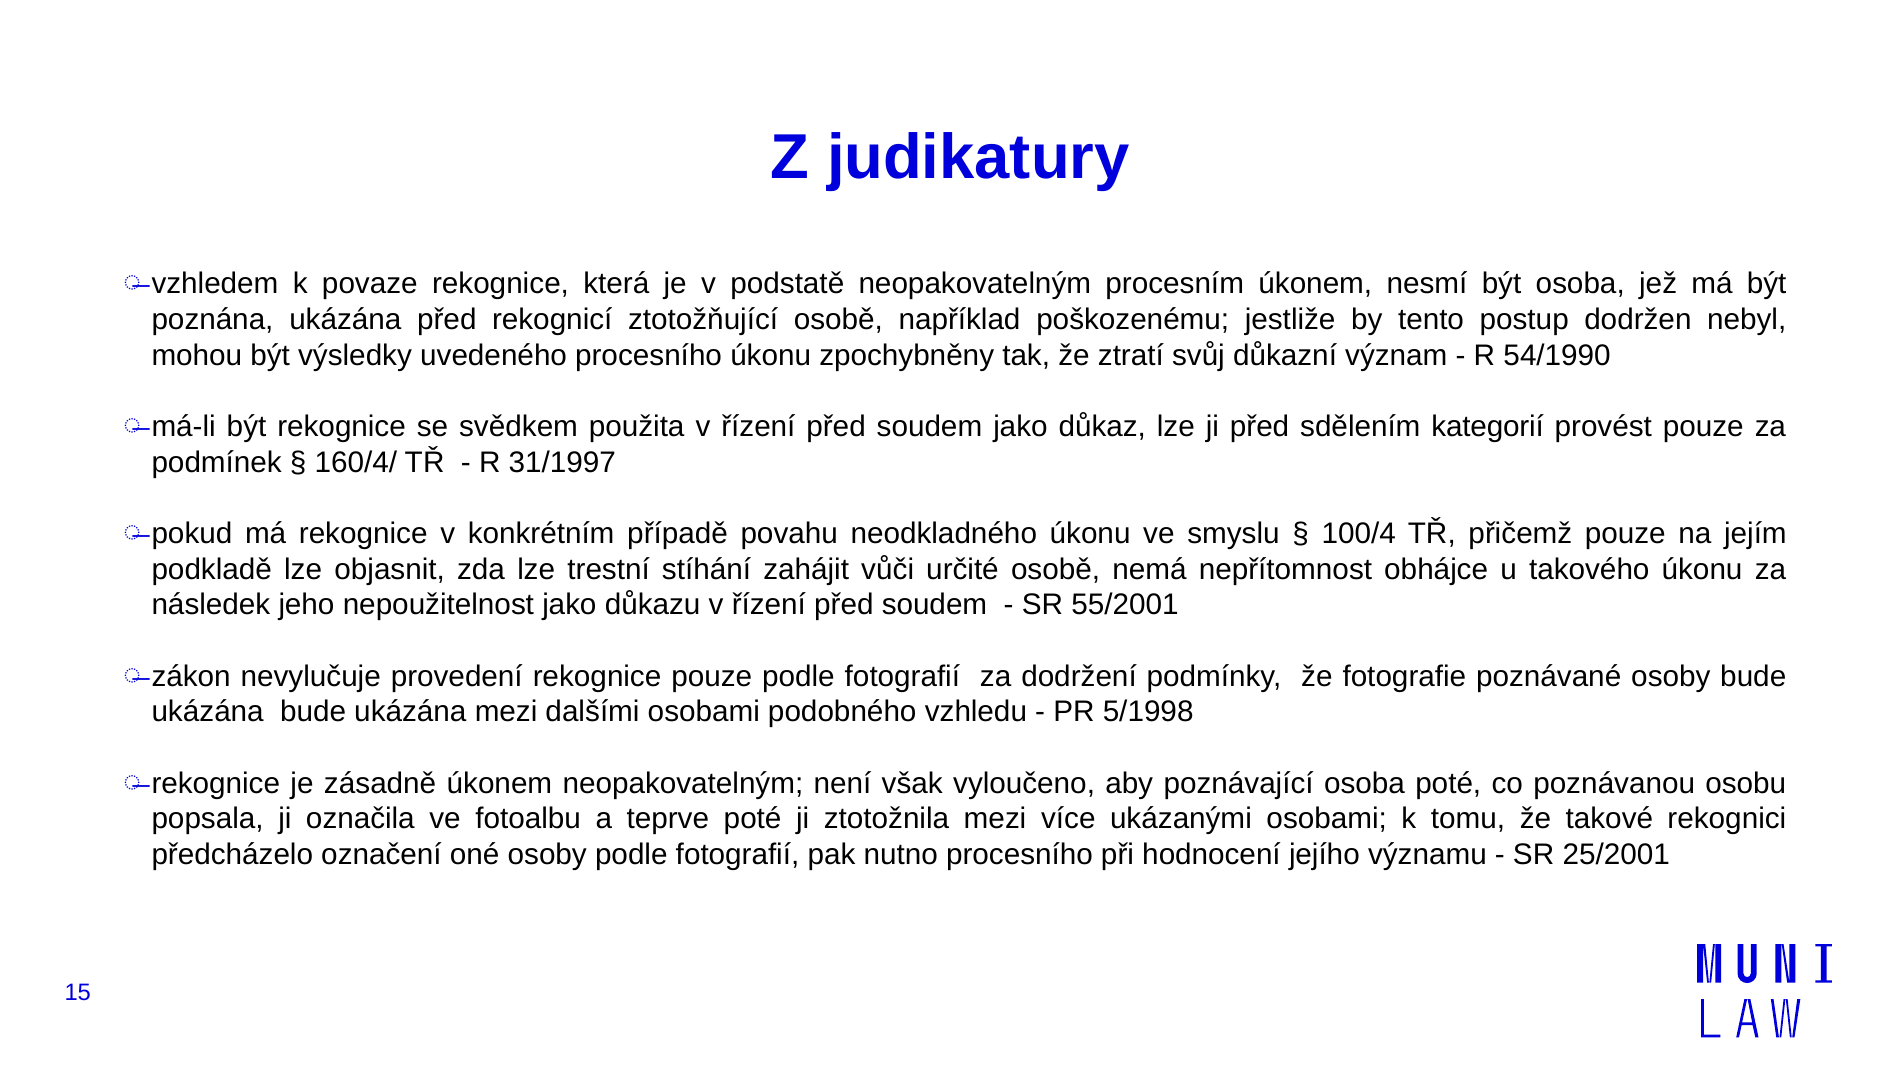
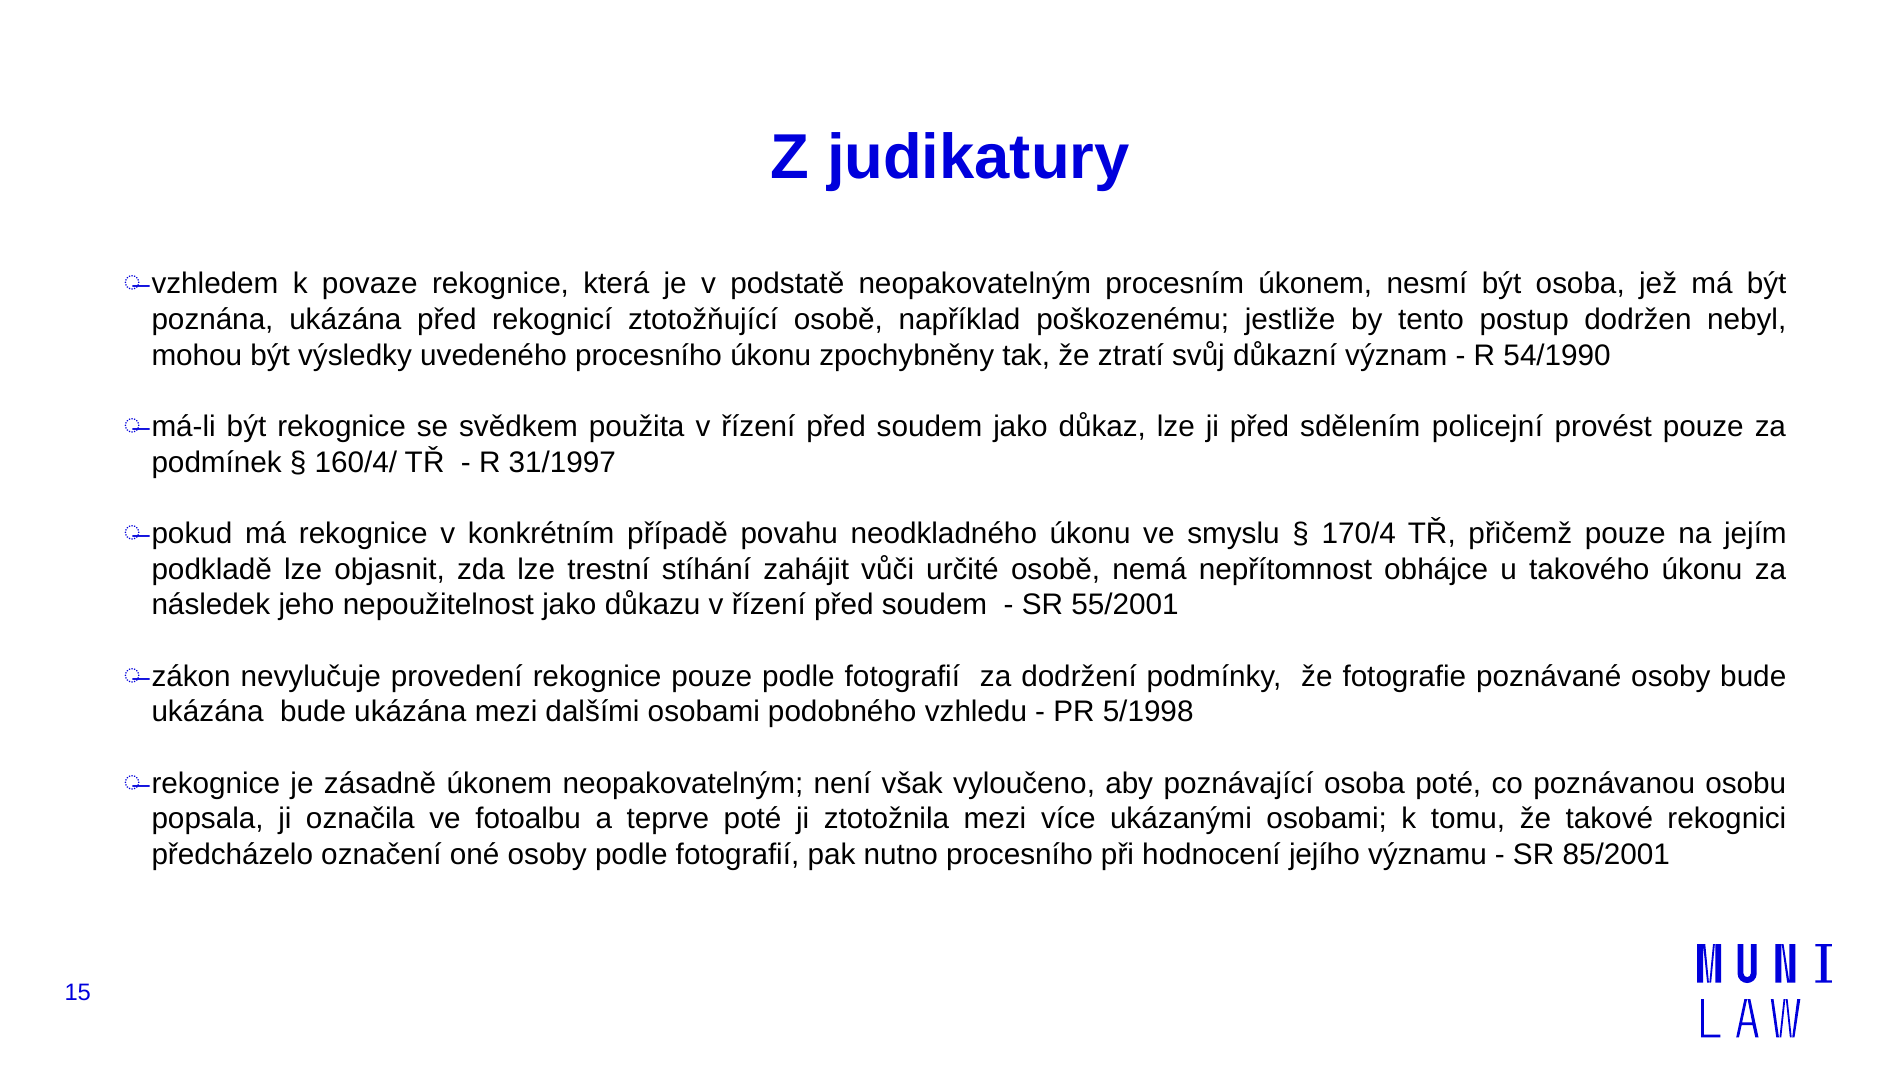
kategorií: kategorií -> policejní (1487, 426)
100/4: 100/4 -> 170/4 (1359, 533)
25/2001: 25/2001 -> 85/2001 (1616, 854)
